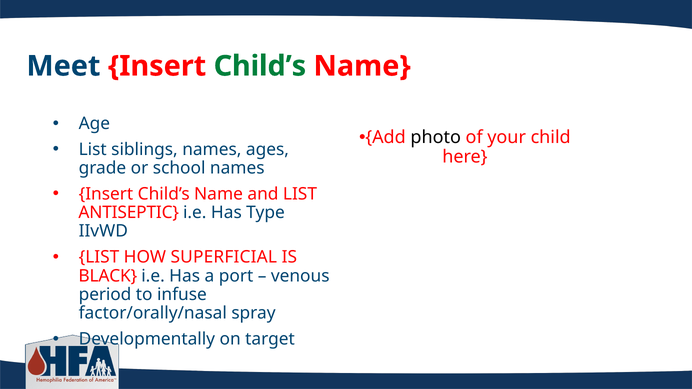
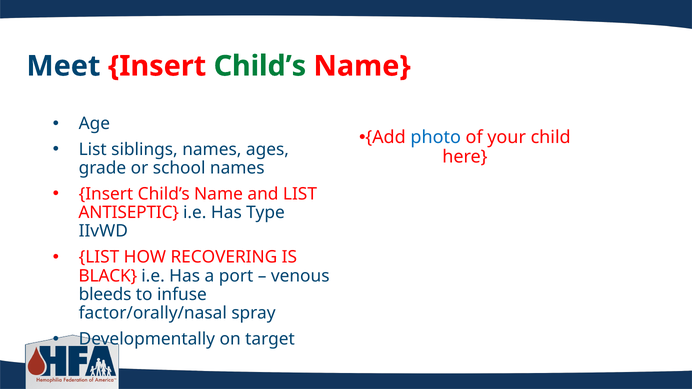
photo colour: black -> blue (436, 138)
SUPERFICIAL: SUPERFICIAL -> RECOVERING (224, 257)
period: period -> bleeds (105, 295)
